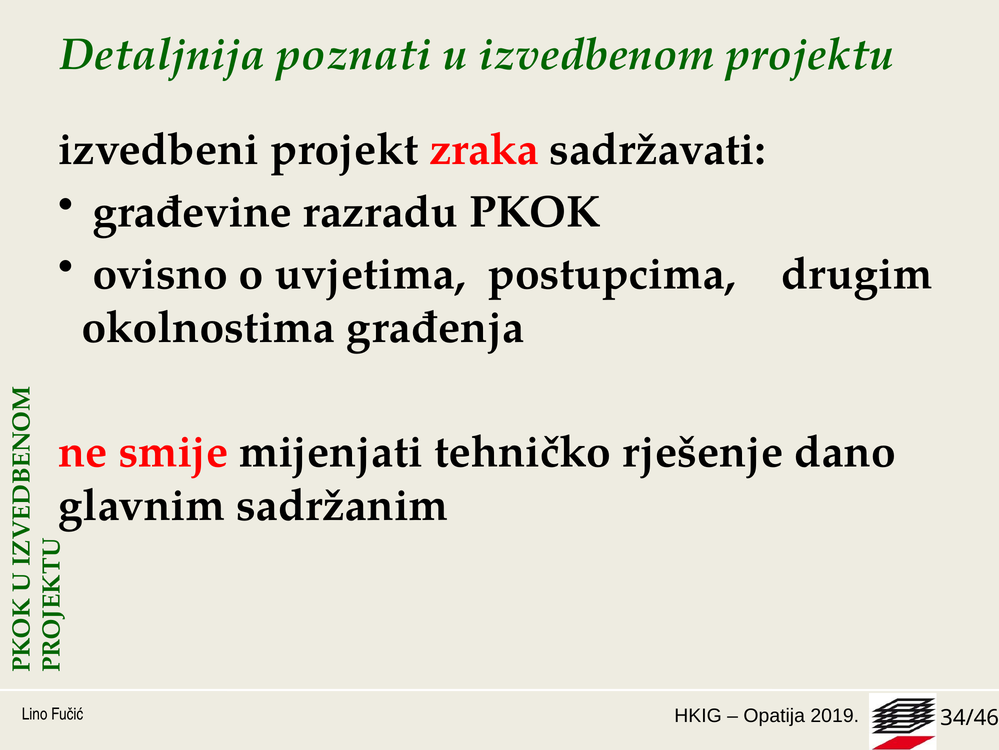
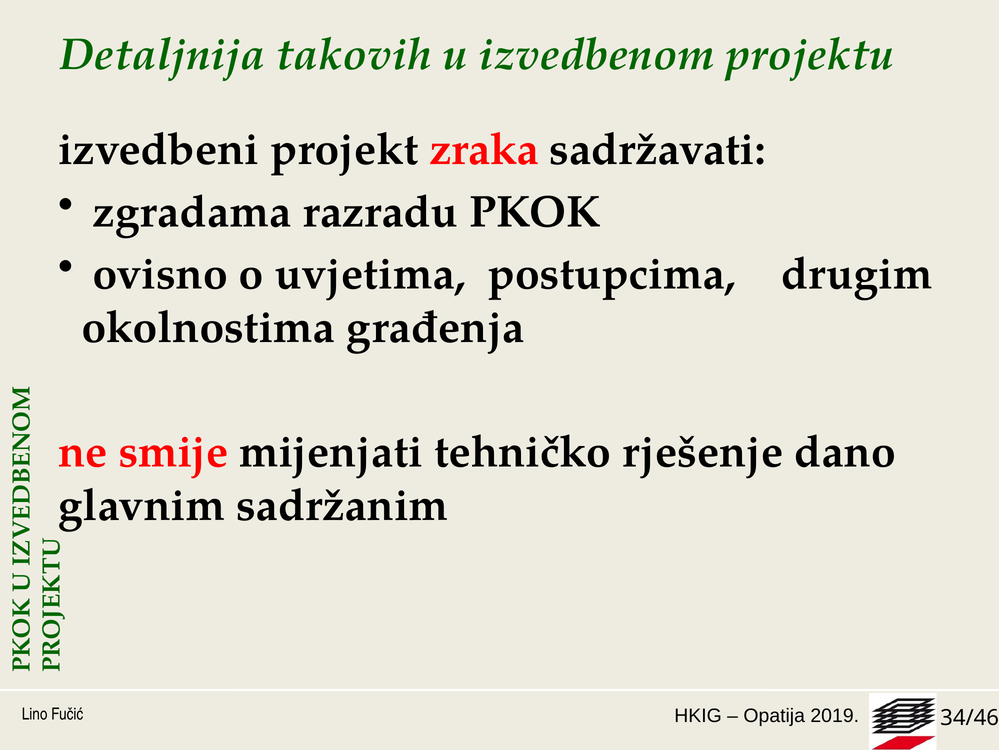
poznati: poznati -> takovih (354, 54)
građevine: građevine -> zgradama (192, 212)
